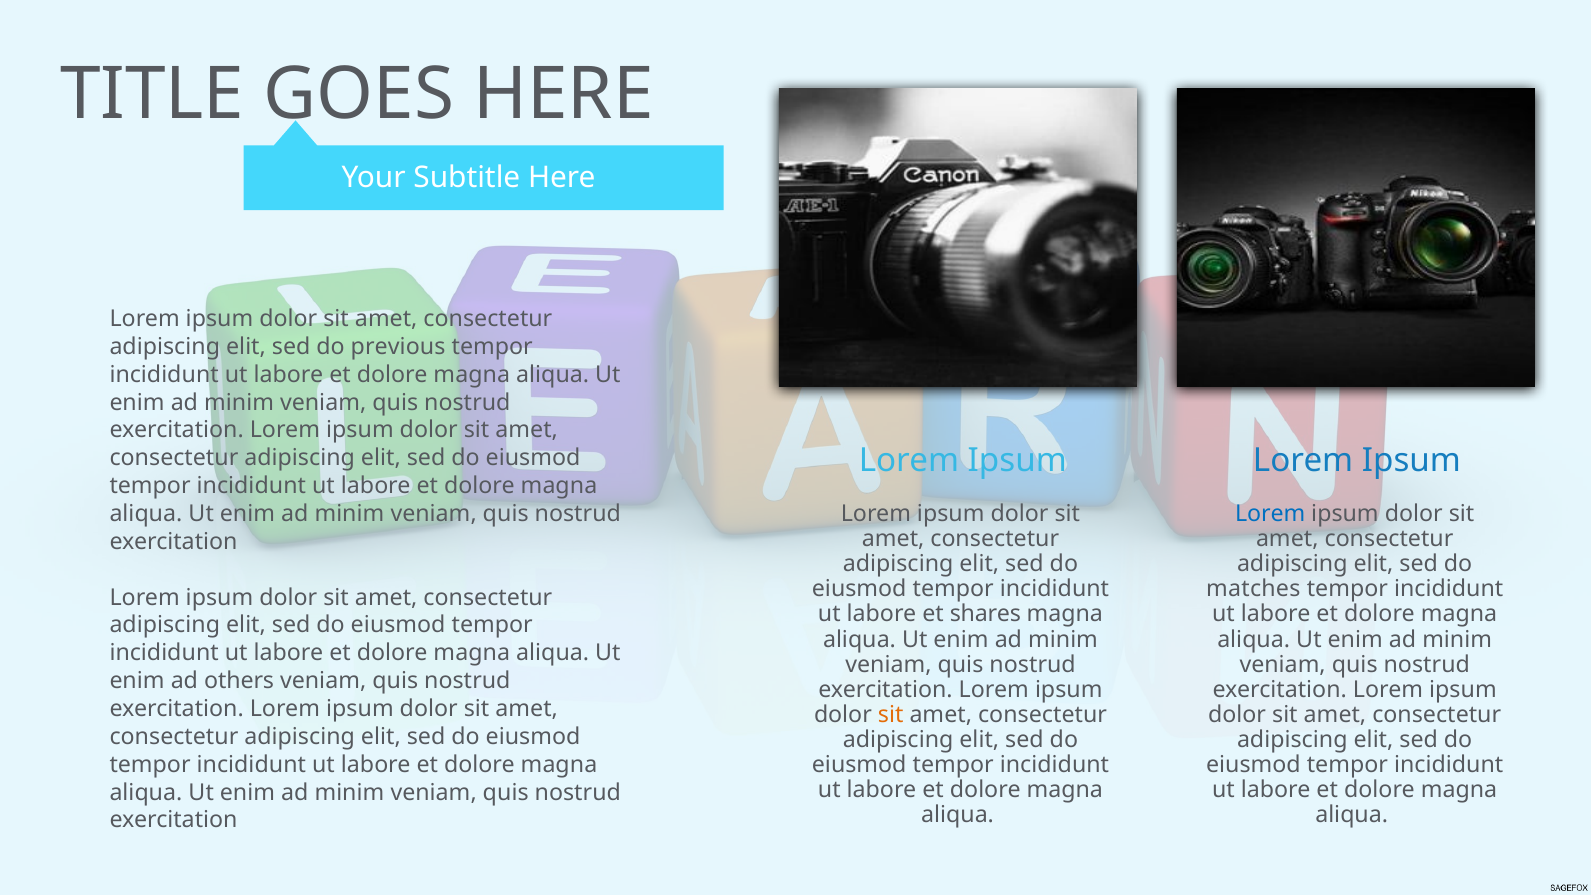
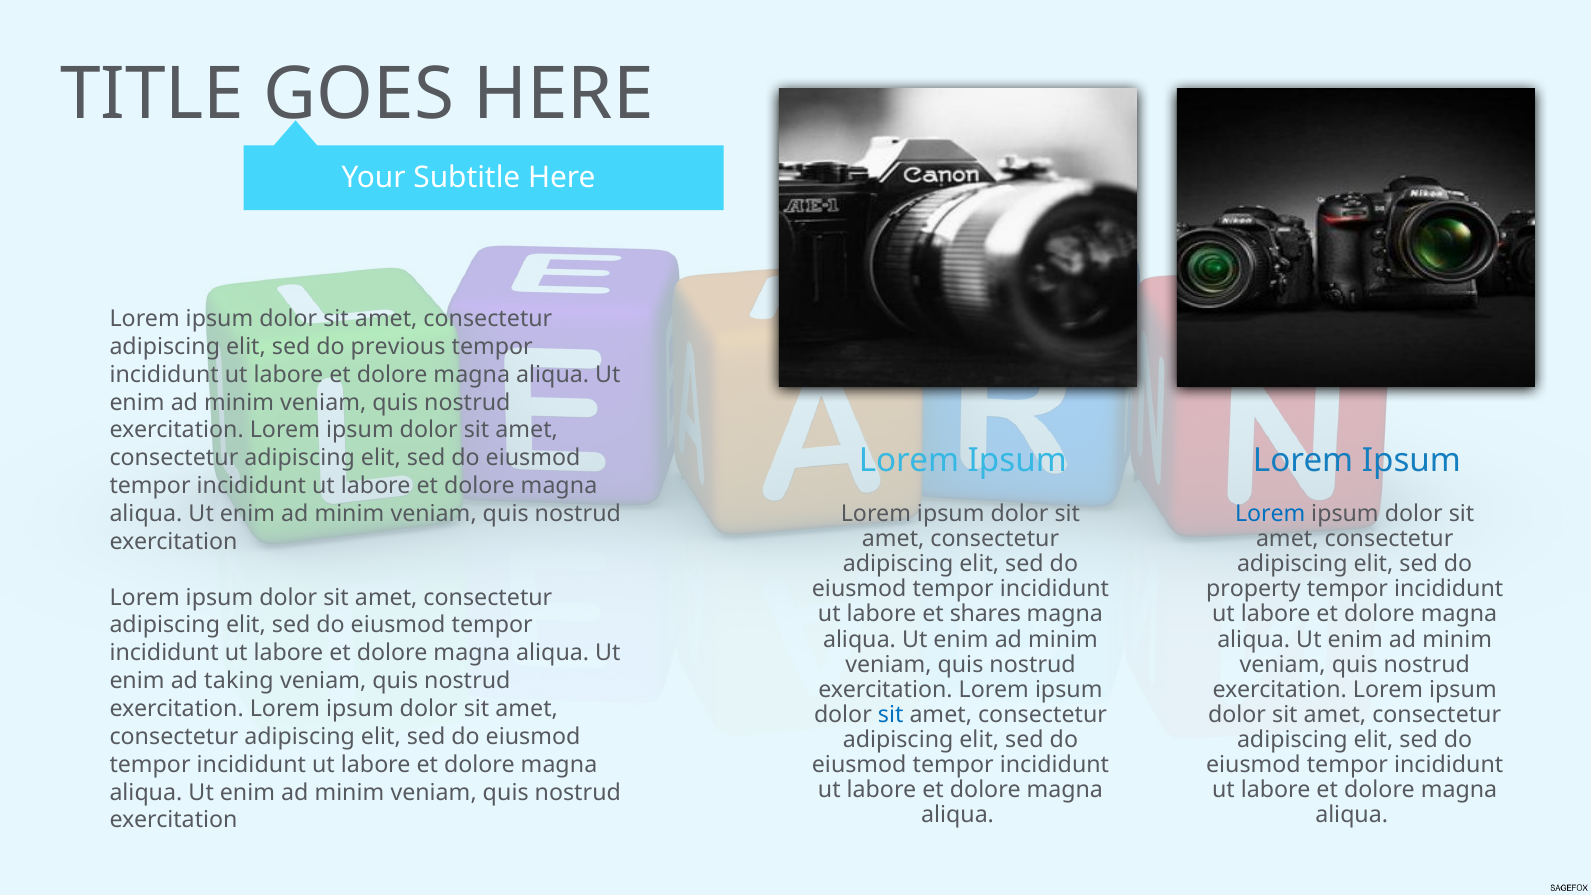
matches: matches -> property (1253, 589)
others: others -> taking (239, 681)
sit colour: orange -> blue (891, 715)
